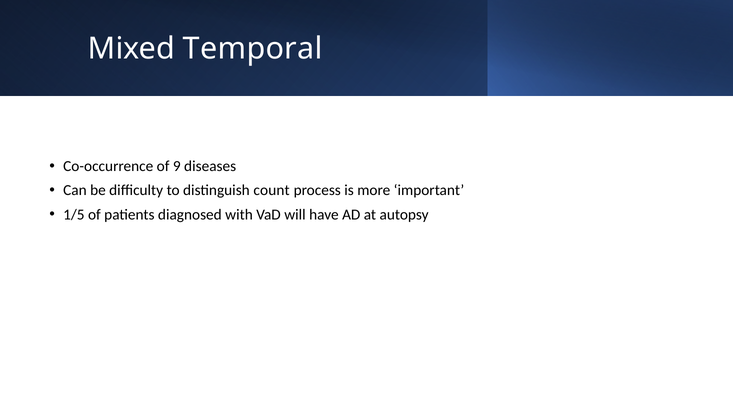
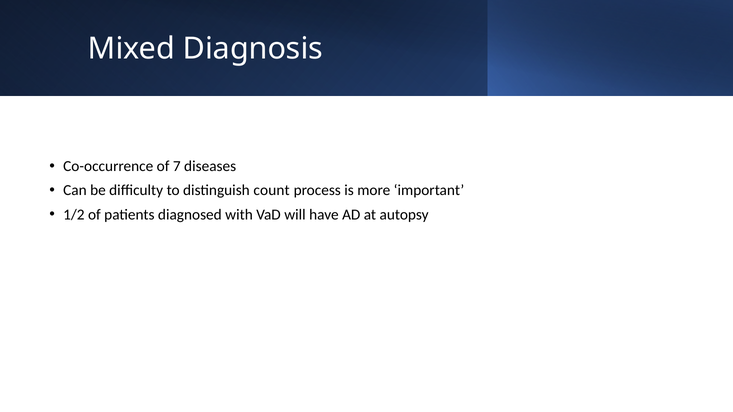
Temporal: Temporal -> Diagnosis (253, 49)
9: 9 -> 7 (177, 166)
1/5: 1/5 -> 1/2 (74, 215)
